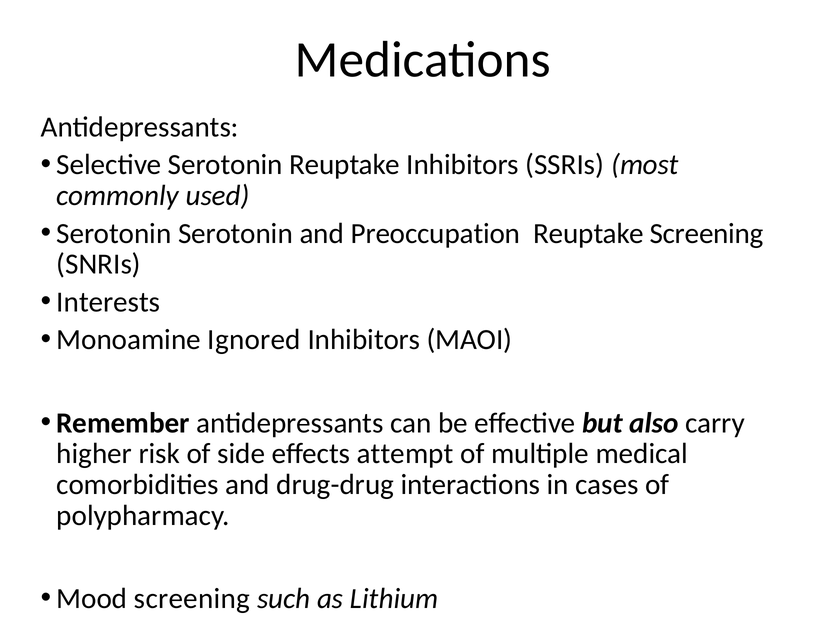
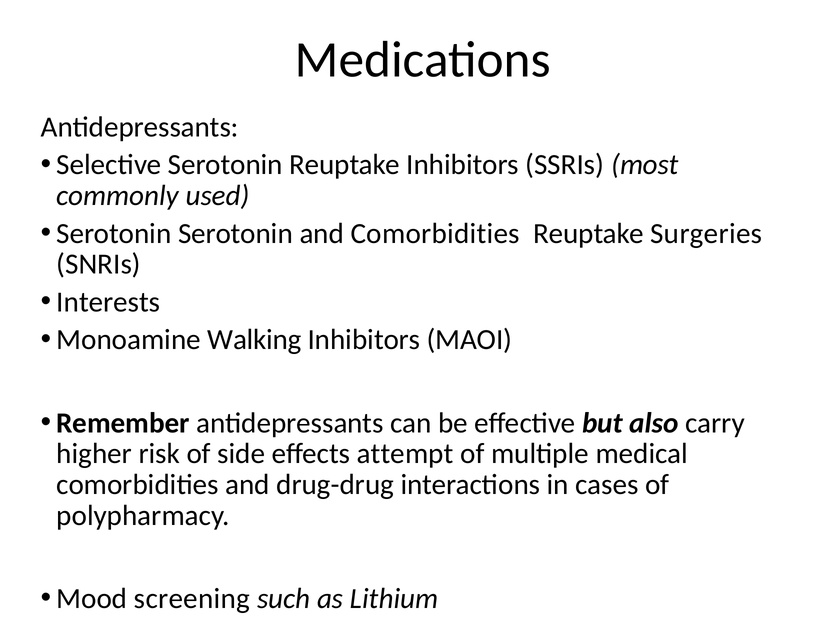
and Preoccupation: Preoccupation -> Comorbidities (435, 233)
Reuptake Screening: Screening -> Surgeries (706, 233)
Ignored: Ignored -> Walking (254, 340)
